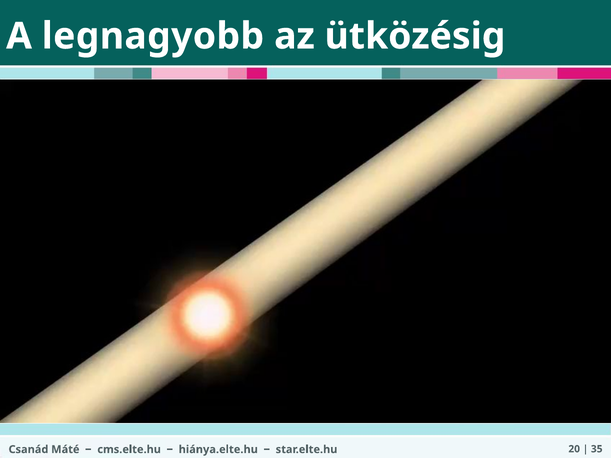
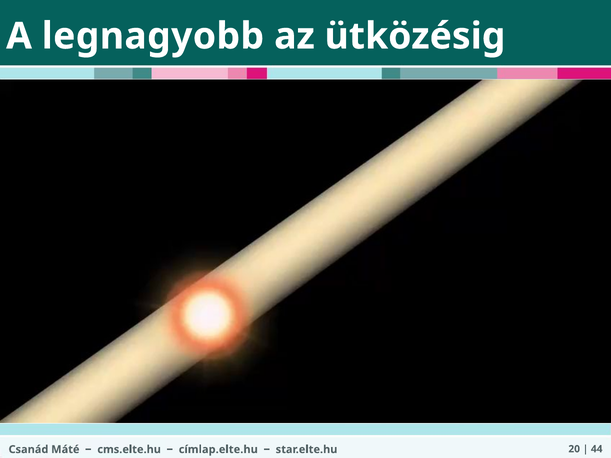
35: 35 -> 44 (597, 449)
hiánya.elte.hu: hiánya.elte.hu -> címlap.elte.hu (218, 450)
